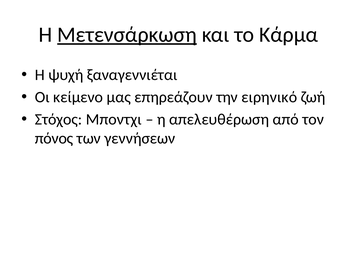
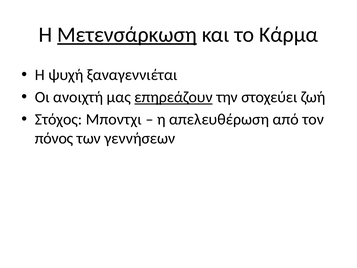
κείμενο: κείμενο -> ανοιχτή (78, 97)
επηρεάζουν underline: none -> present (174, 97)
ειρηνικό: ειρηνικό -> στοχεύει (269, 97)
